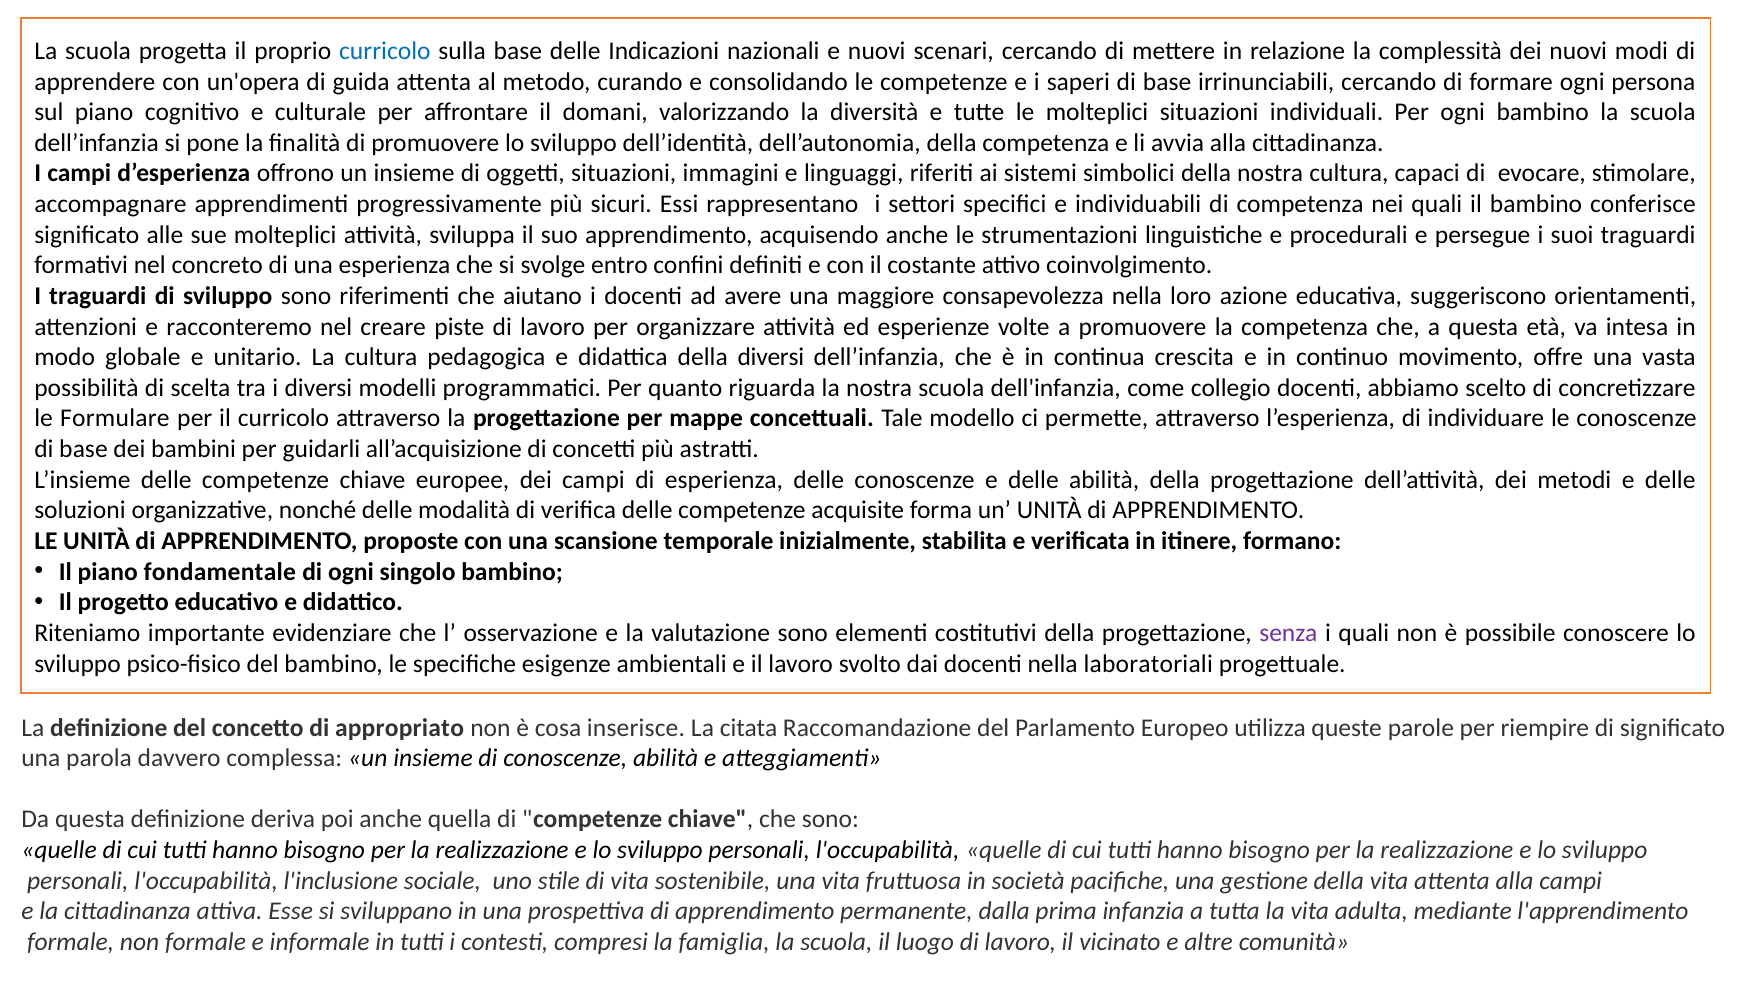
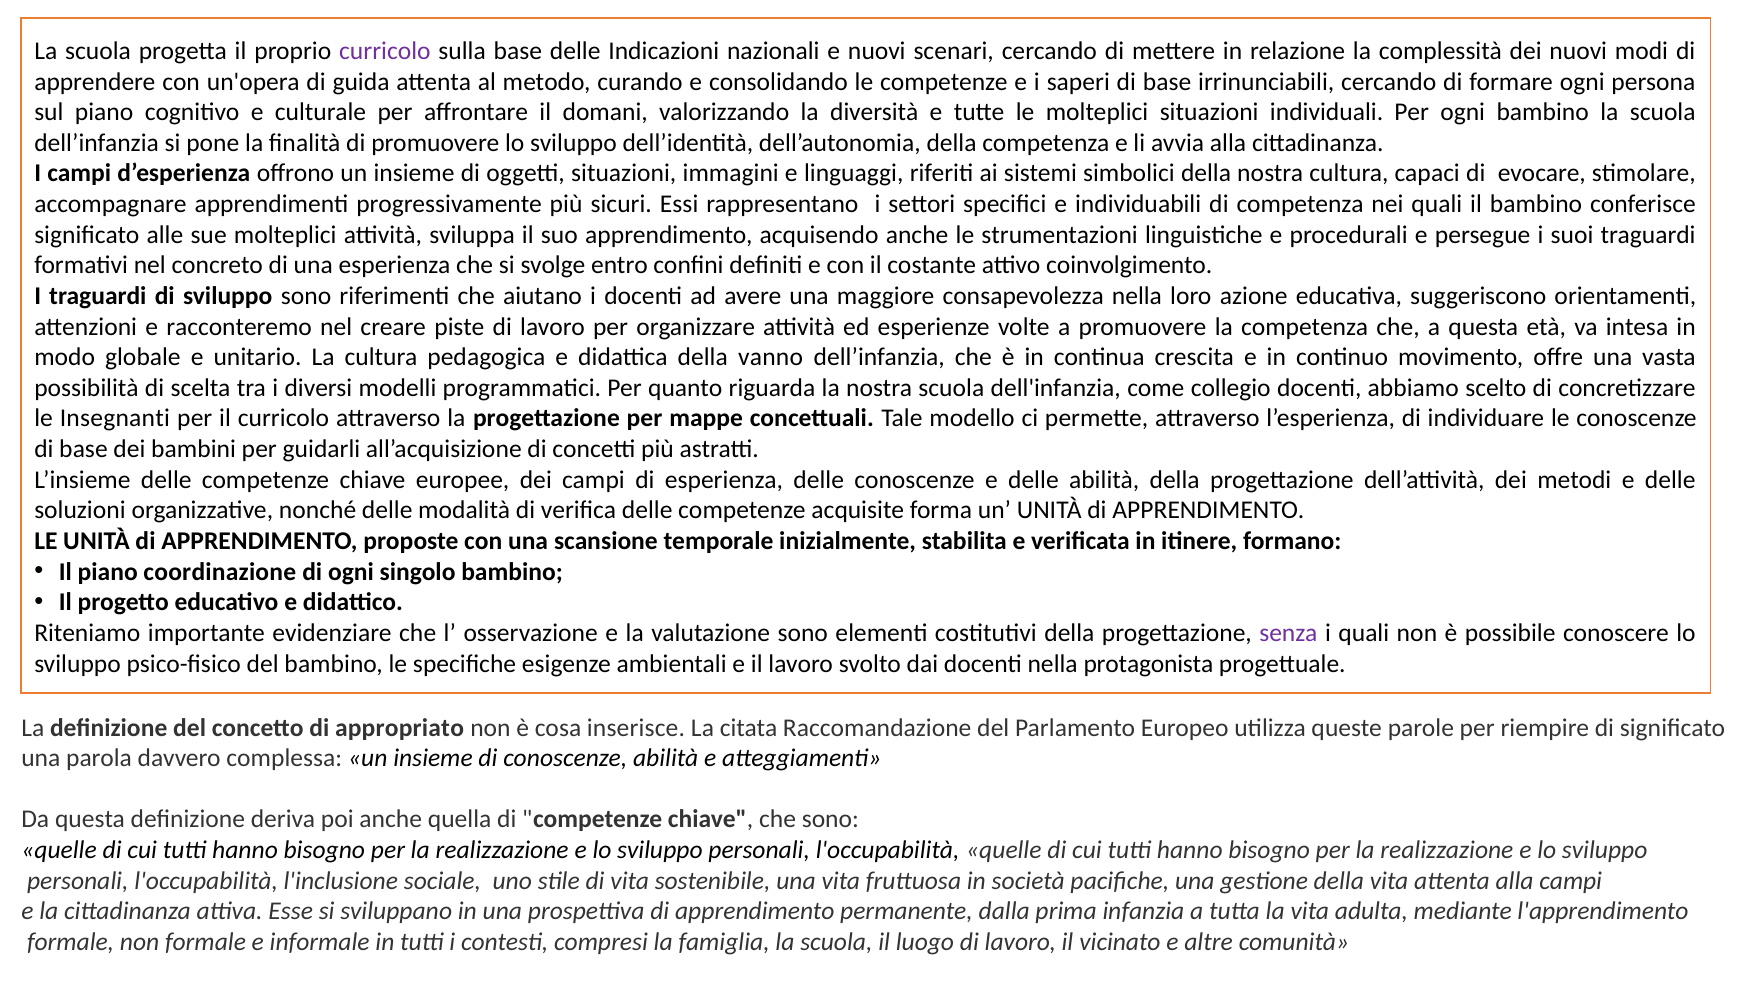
curricolo colour: blue -> purple (385, 51)
della diversi: diversi -> vanno (771, 357)
Formulare: Formulare -> Insegnanti (115, 419)
fondamentale: fondamentale -> coordinazione (220, 572)
laboratoriali: laboratoriali -> protagonista (1148, 664)
